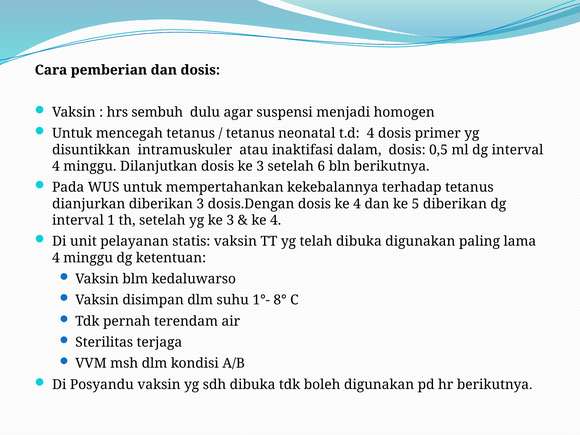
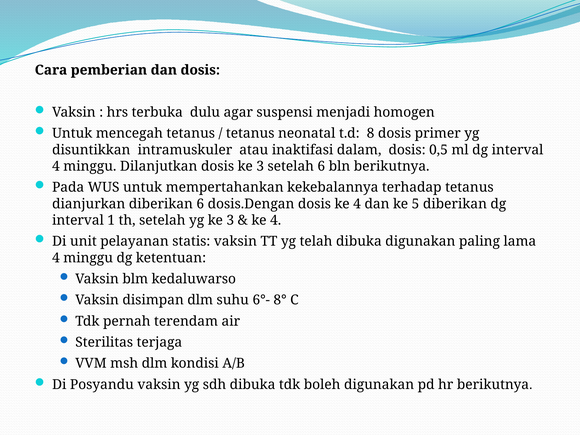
sembuh: sembuh -> terbuka (157, 112)
t.d 4: 4 -> 8 (371, 133)
diberikan 3: 3 -> 6 (200, 204)
1°-: 1°- -> 6°- (261, 300)
